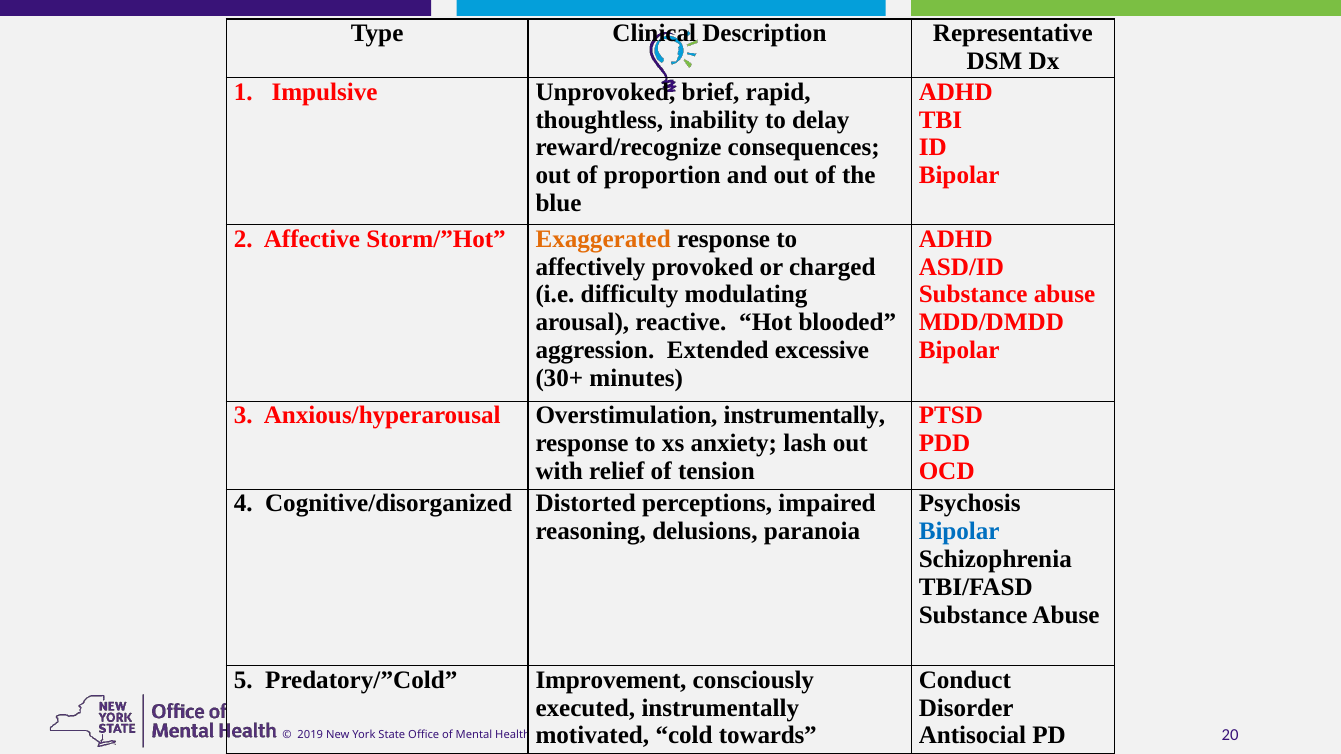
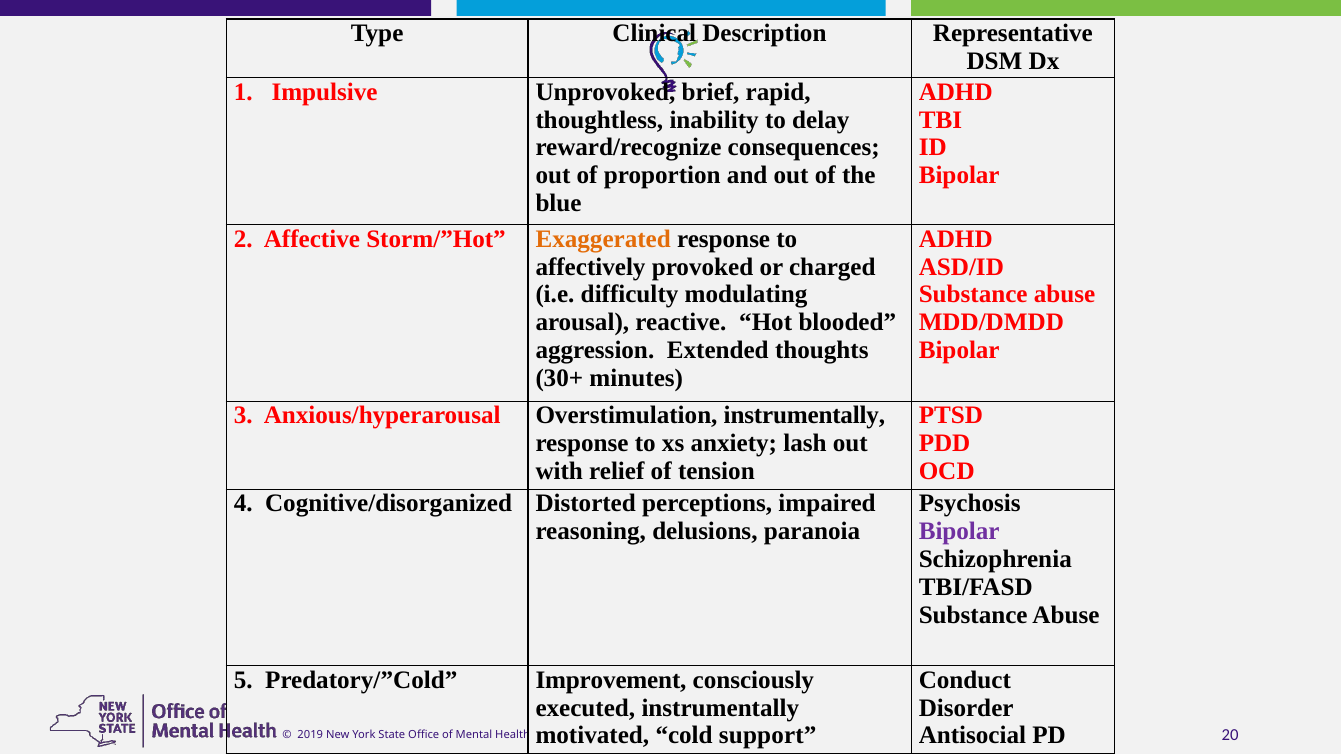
excessive: excessive -> thoughts (822, 350)
Bipolar colour: blue -> purple (959, 532)
towards: towards -> support (768, 736)
